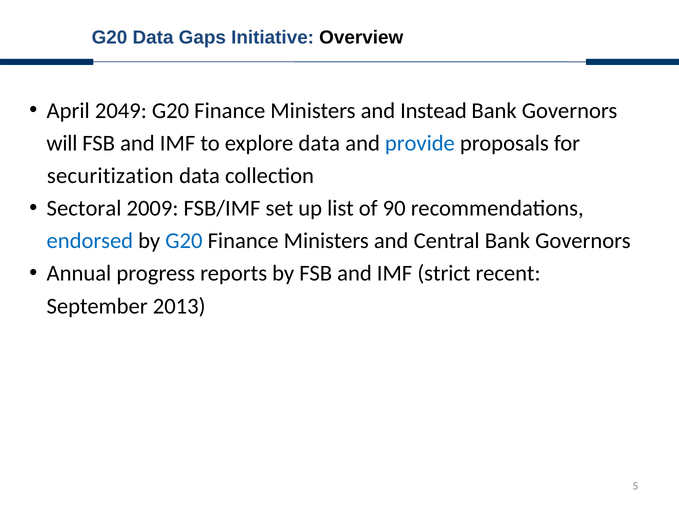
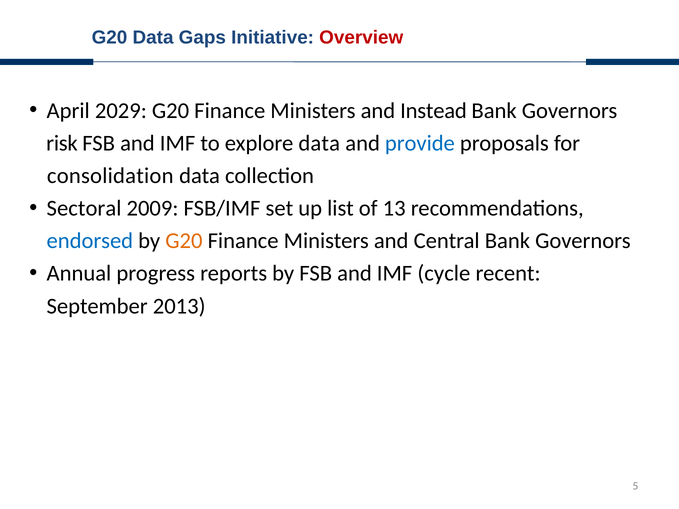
Overview colour: black -> red (361, 38)
2049: 2049 -> 2029 (121, 111)
will: will -> risk (62, 143)
securitization: securitization -> consolidation (110, 176)
90: 90 -> 13 (394, 208)
G20 colour: blue -> orange (184, 241)
strict: strict -> cycle (444, 274)
